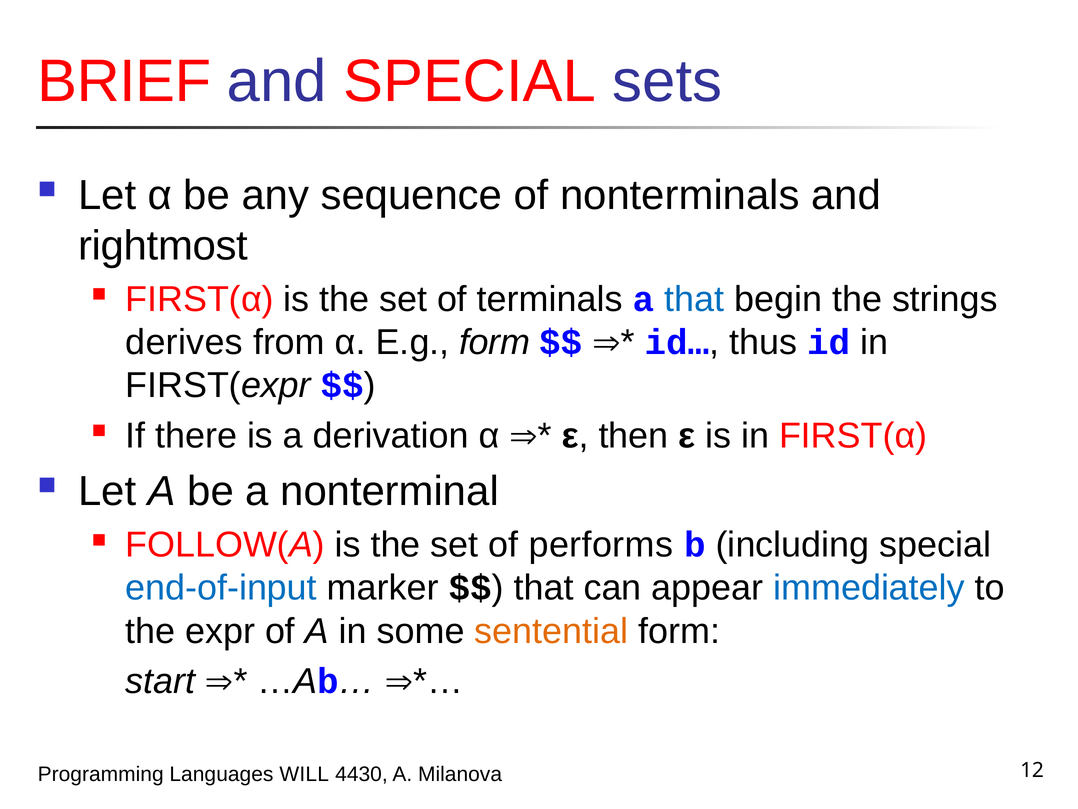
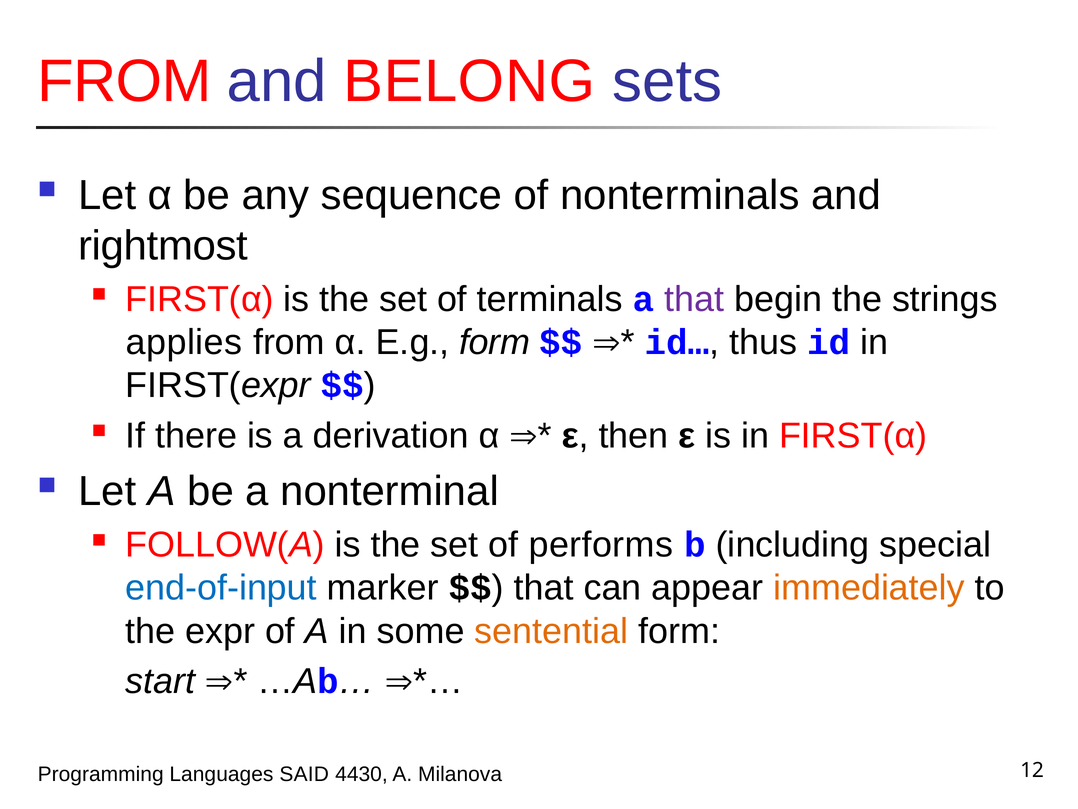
BRIEF: BRIEF -> FROM (124, 81)
and SPECIAL: SPECIAL -> BELONG (469, 81)
that colour: blue -> purple (694, 299)
derives: derives -> applies (184, 342)
immediately colour: blue -> orange (869, 588)
WILL: WILL -> SAID (304, 774)
